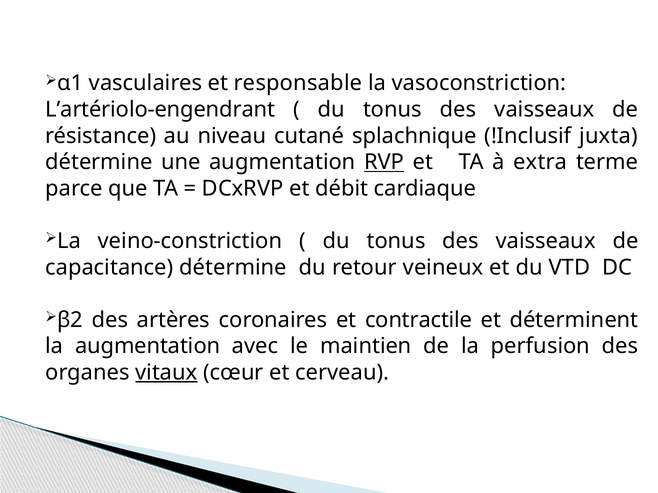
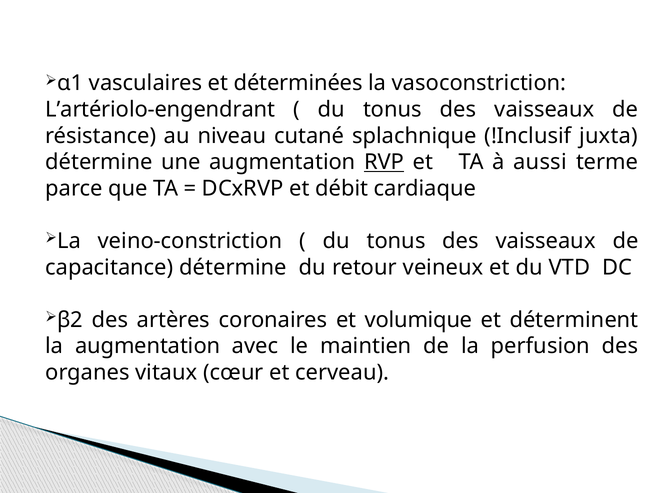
responsable: responsable -> déterminées (298, 83)
extra: extra -> aussi (540, 162)
contractile: contractile -> volumique (419, 320)
vitaux underline: present -> none (166, 373)
